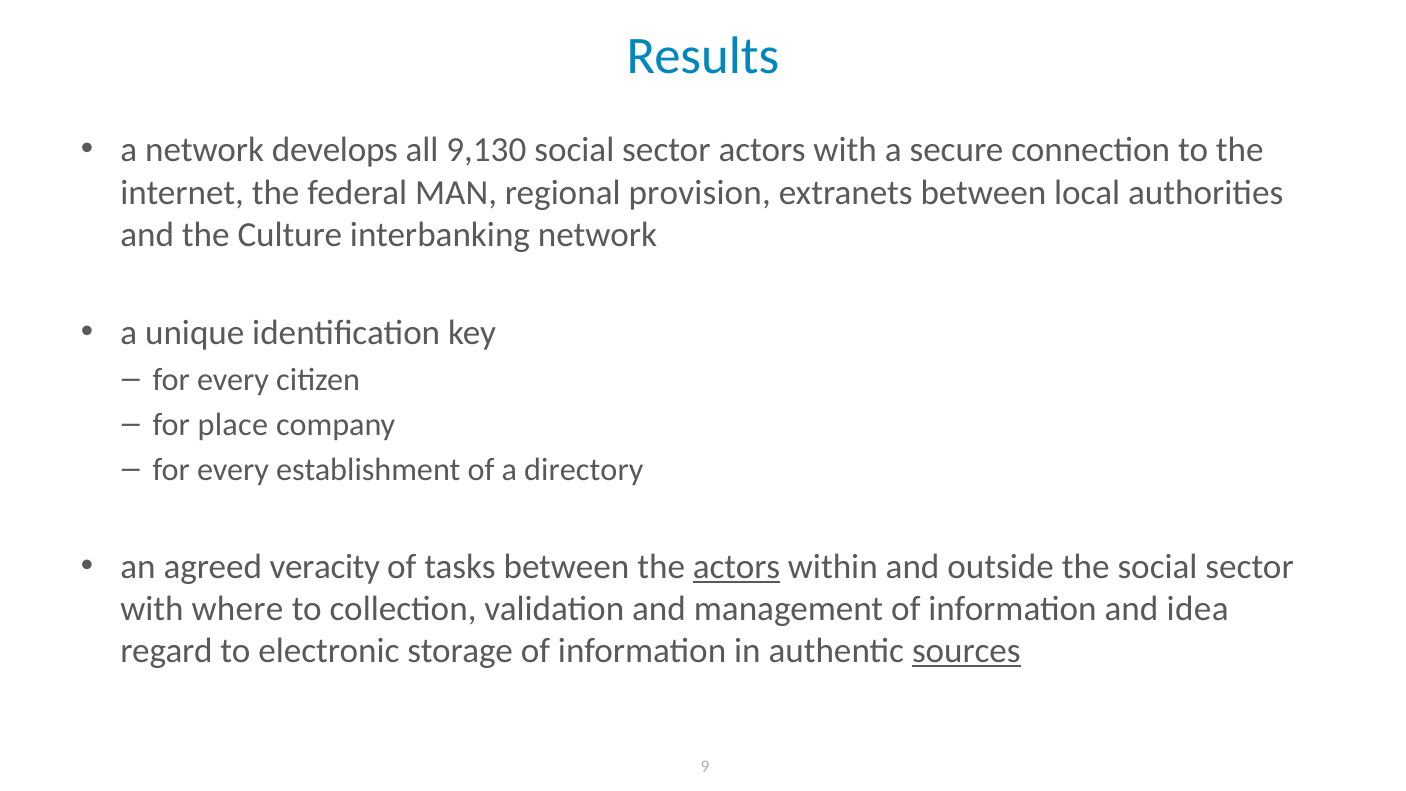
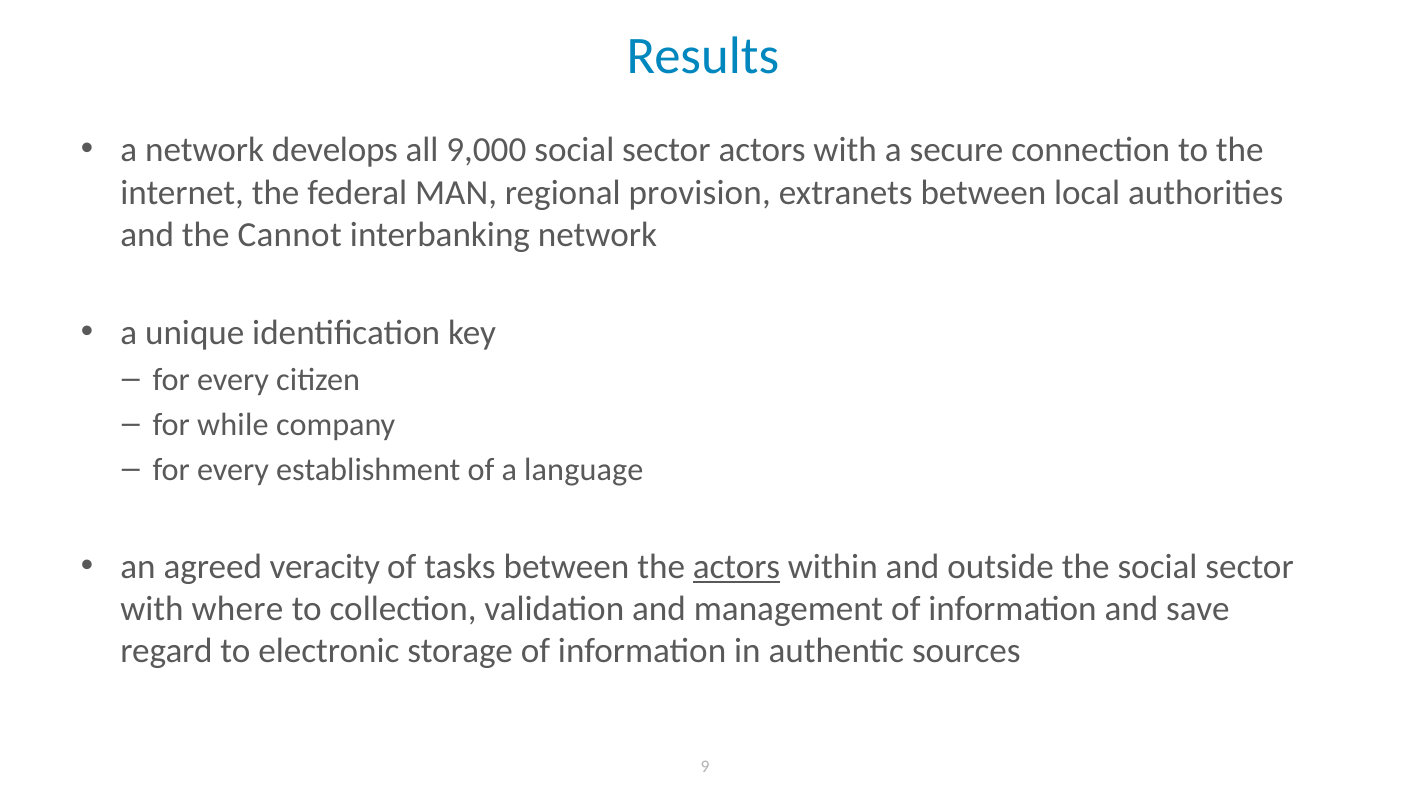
9,130: 9,130 -> 9,000 (486, 150)
Culture: Culture -> Cannot (290, 235)
place: place -> while (233, 425)
directory: directory -> language (584, 470)
idea: idea -> save (1198, 609)
sources underline: present -> none (966, 651)
